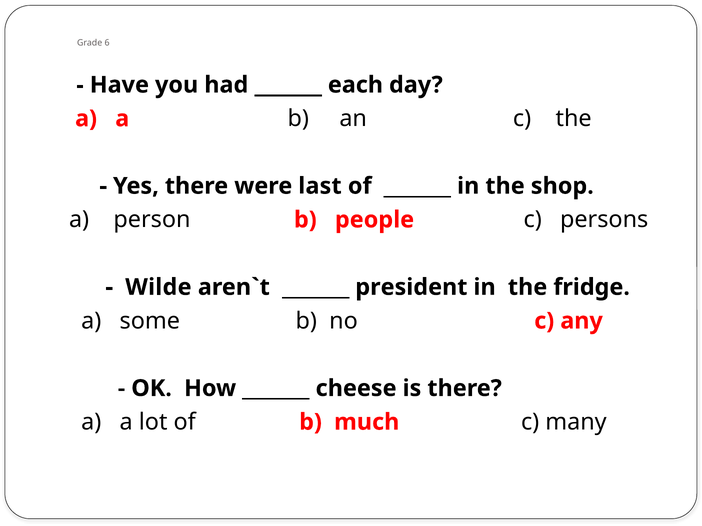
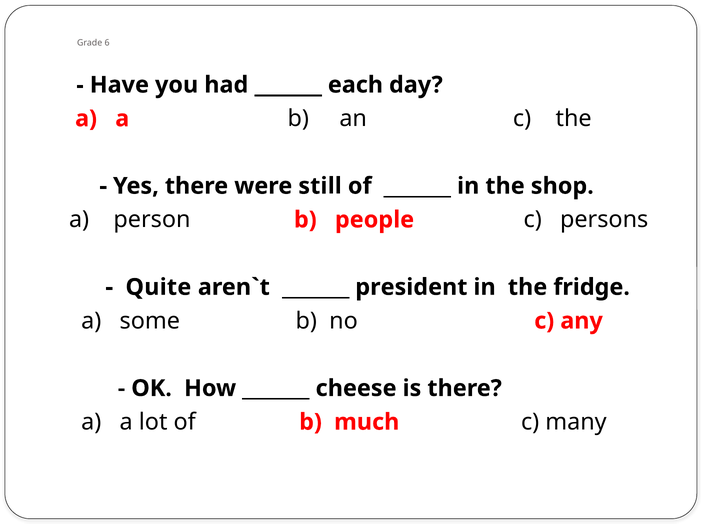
last: last -> still (320, 186)
Wilde: Wilde -> Quite (158, 287)
